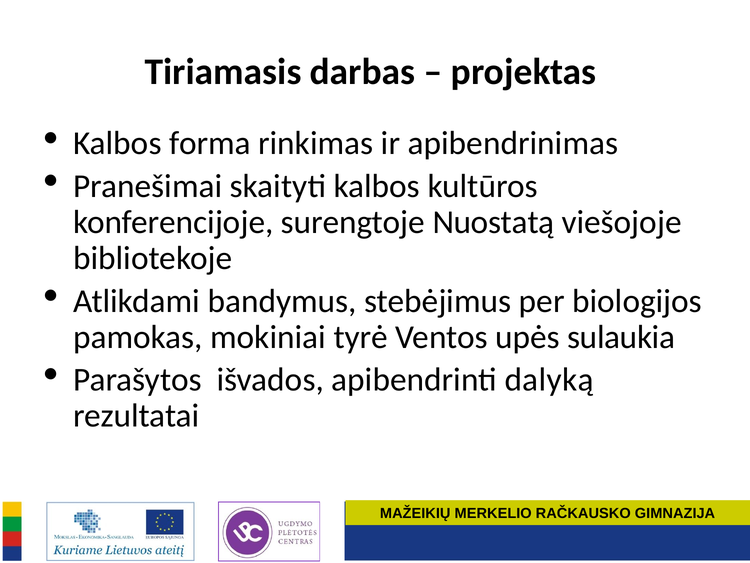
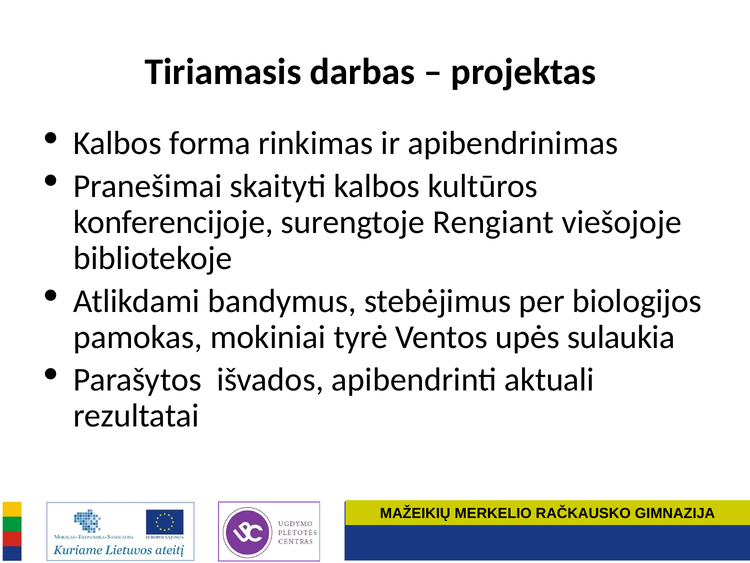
Nuostatą: Nuostatą -> Rengiant (493, 222)
dalyką: dalyką -> aktuali (549, 379)
